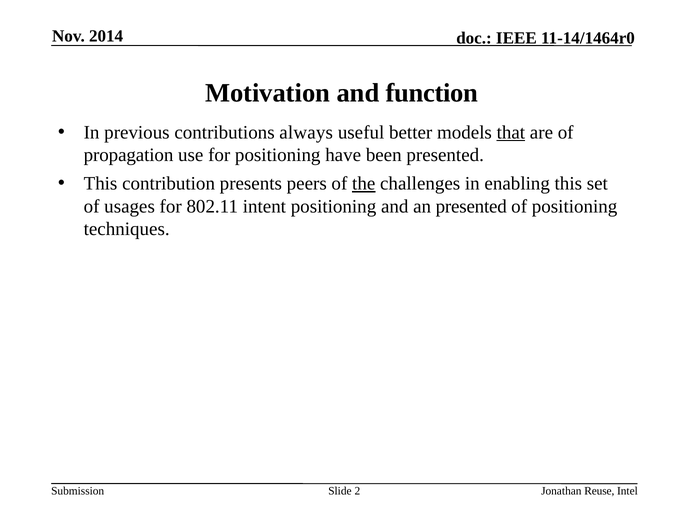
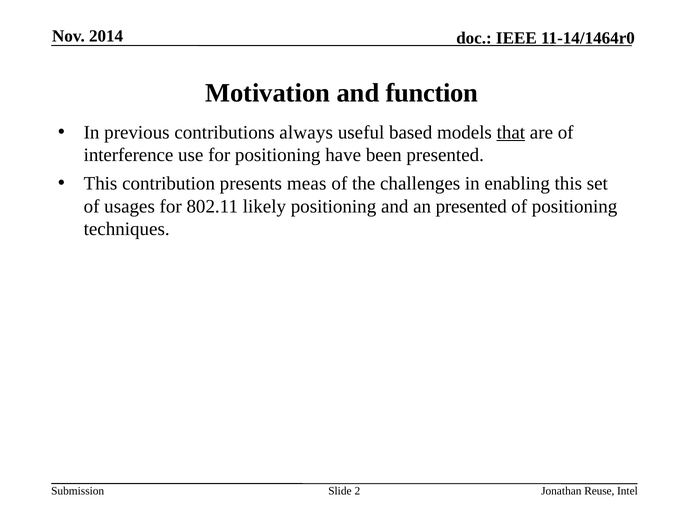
better: better -> based (411, 132)
propagation: propagation -> interference (129, 155)
peers: peers -> meas (307, 184)
the underline: present -> none (364, 184)
intent: intent -> likely (264, 206)
